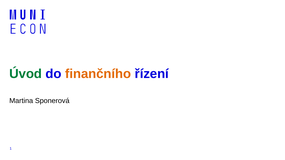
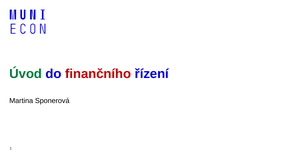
finančního colour: orange -> red (98, 74)
